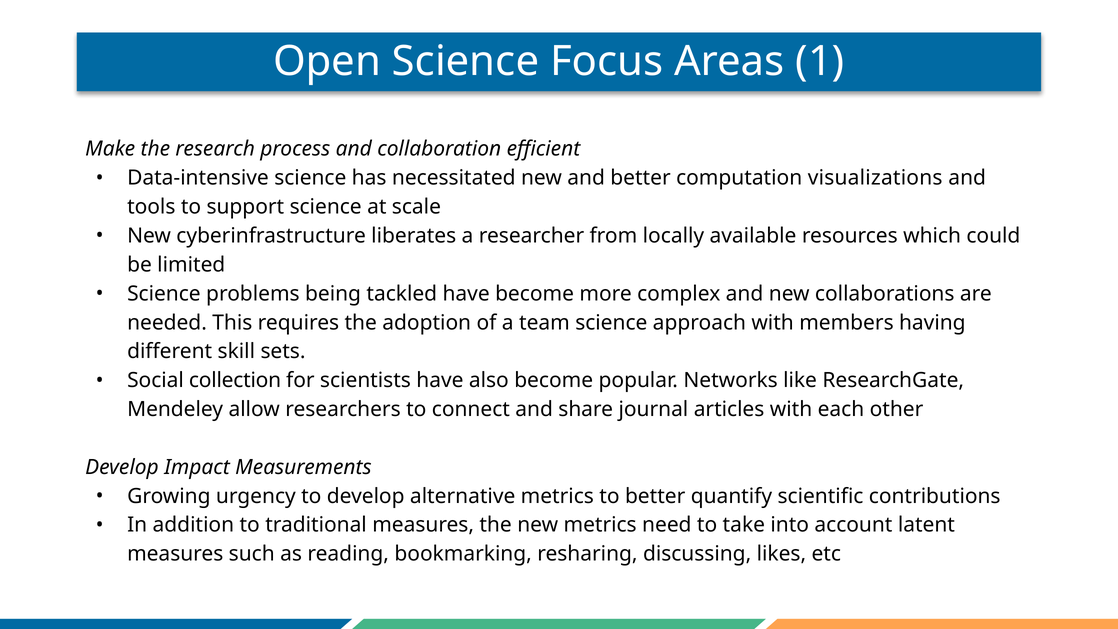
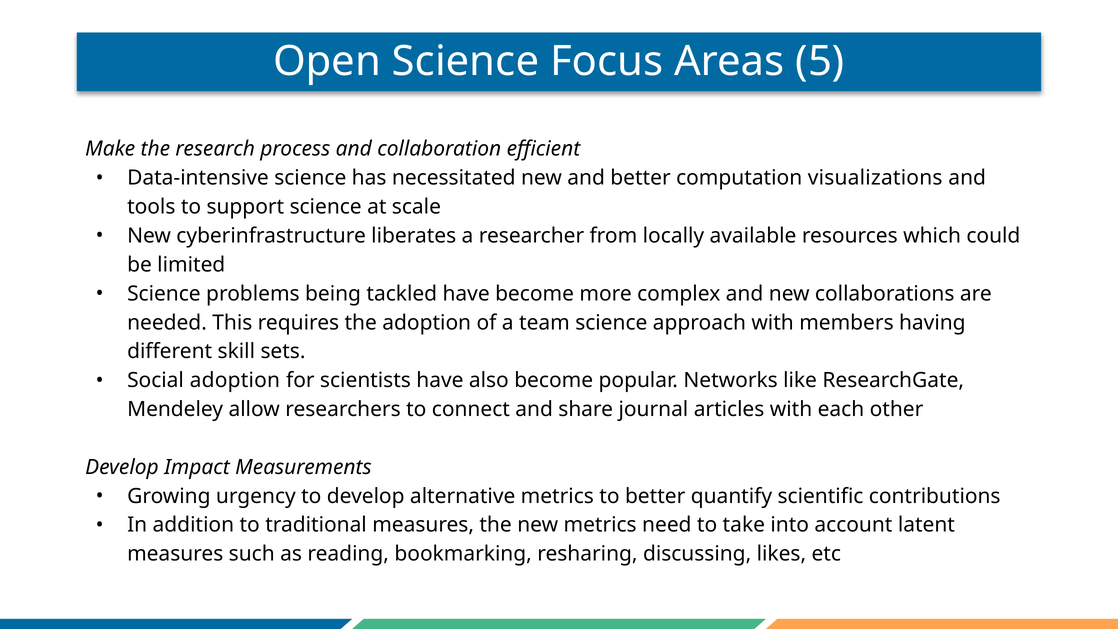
1: 1 -> 5 (820, 62)
Social collection: collection -> adoption (235, 380)
